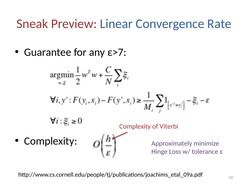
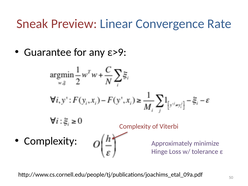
ε>7: ε>7 -> ε>9 (117, 52)
